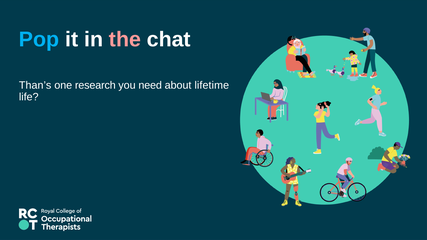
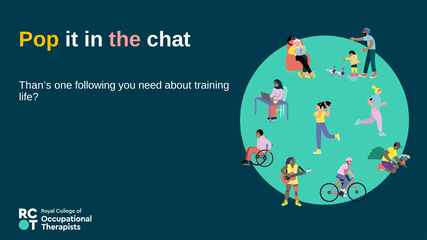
Pop colour: light blue -> yellow (39, 39)
research: research -> following (95, 86)
lifetime: lifetime -> training (212, 86)
